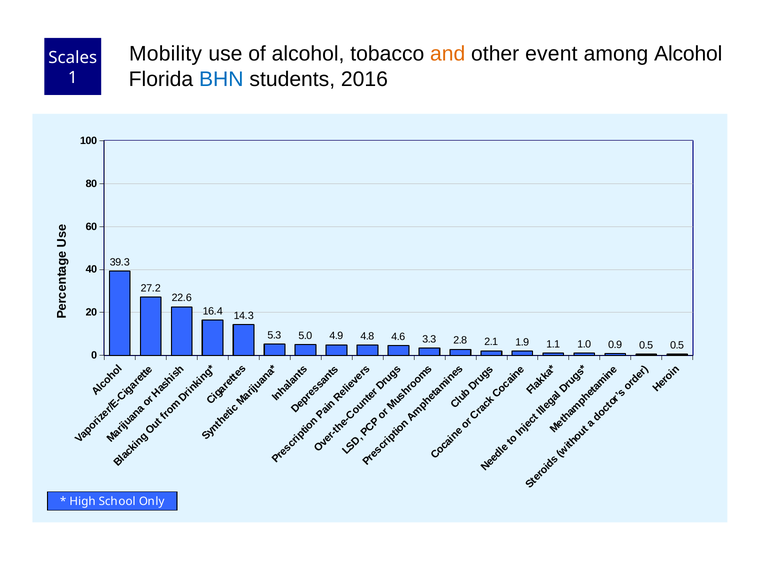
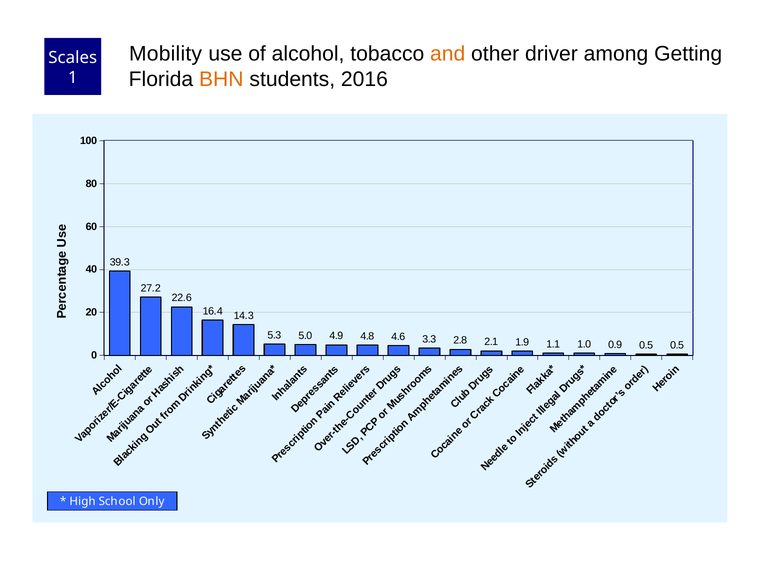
event: event -> driver (551, 54)
among Alcohol: Alcohol -> Getting (688, 54)
BHN colour: blue -> orange (221, 79)
